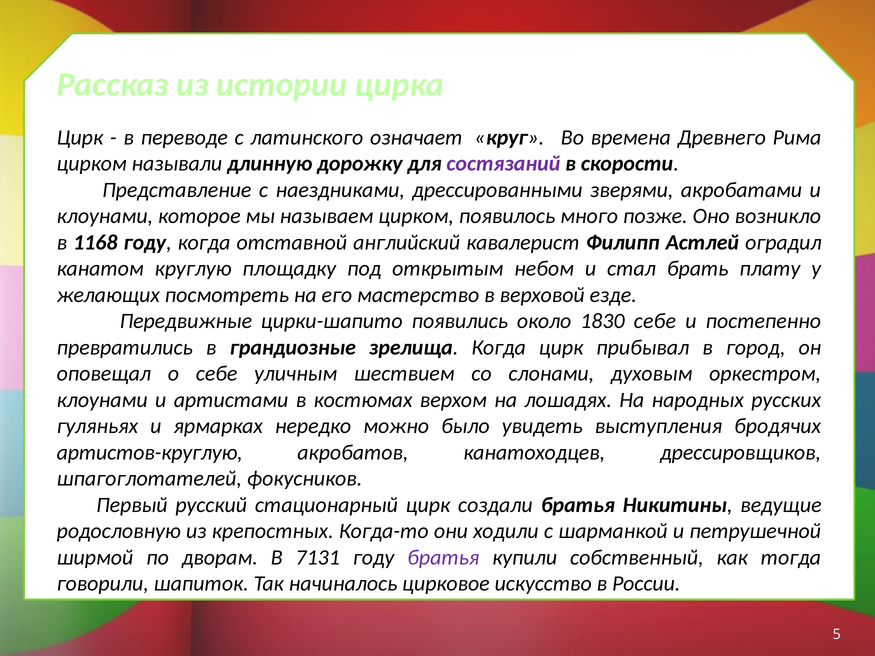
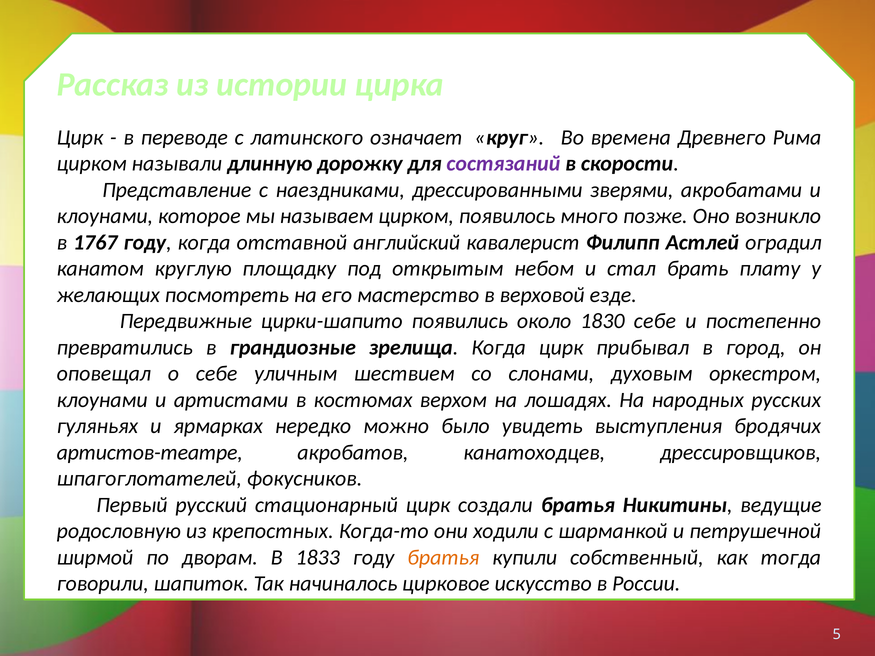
1168: 1168 -> 1767 (95, 243)
артистов-круглую: артистов-круглую -> артистов-театре (150, 453)
7131: 7131 -> 1833 (318, 558)
братья colour: purple -> orange (443, 558)
